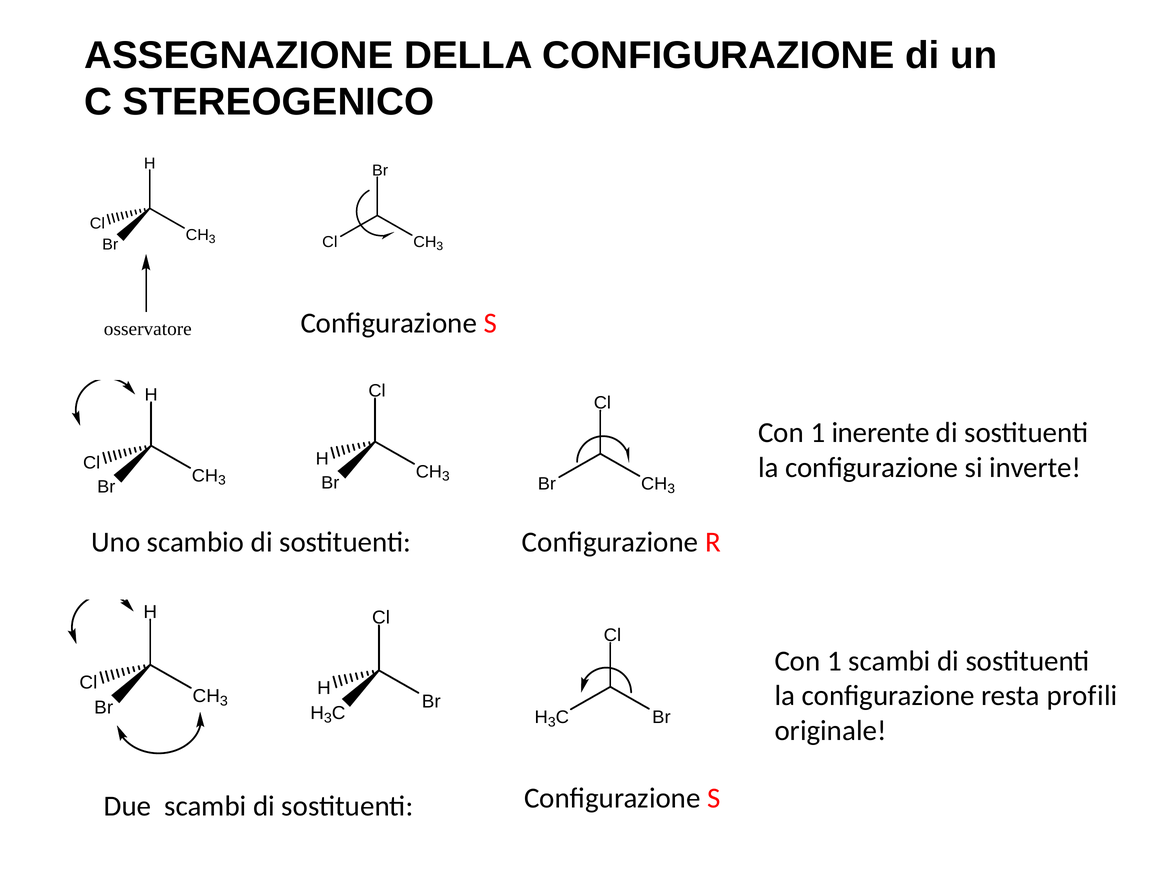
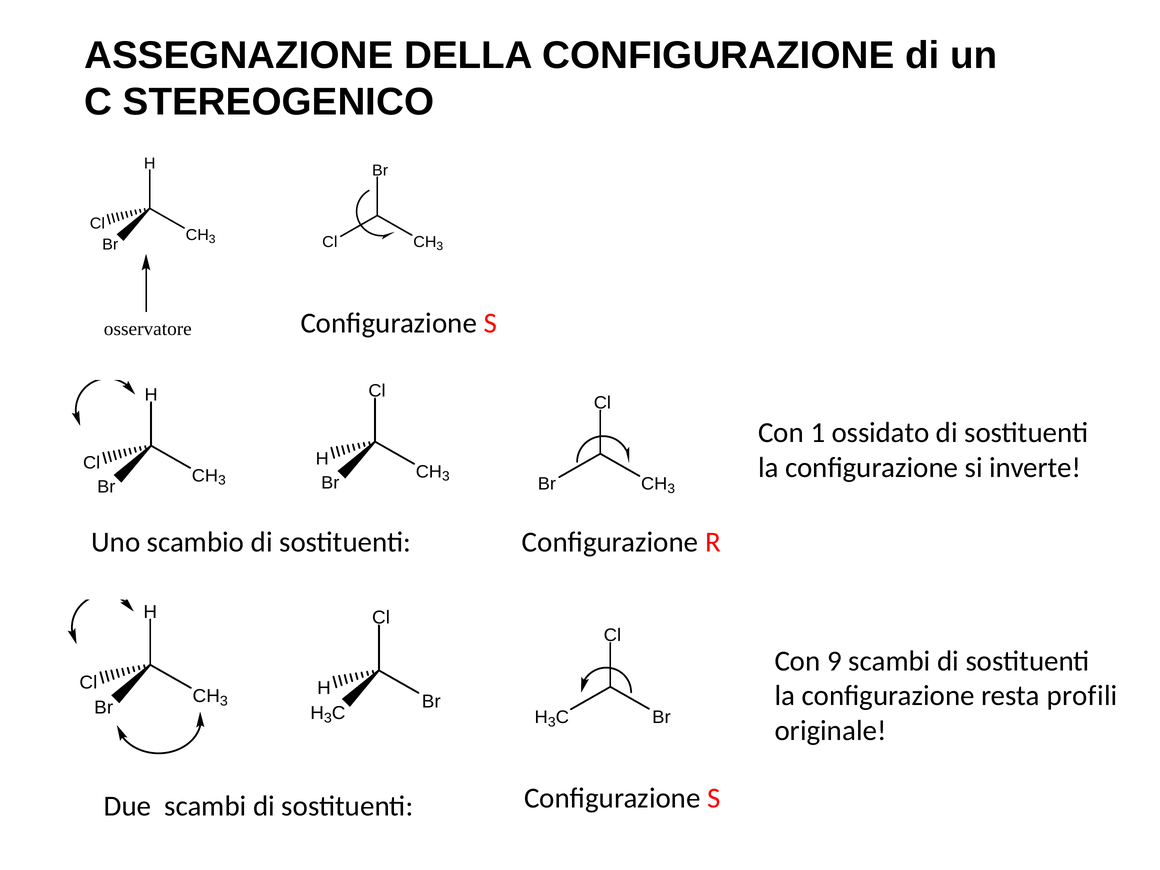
inerente: inerente -> ossidato (881, 433)
1: 1 -> 9 (834, 661)
